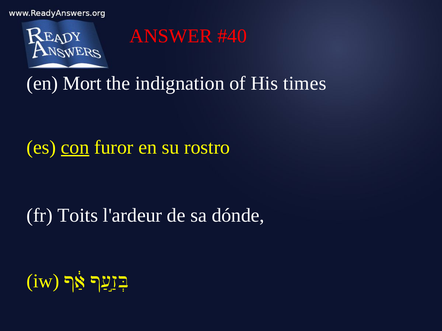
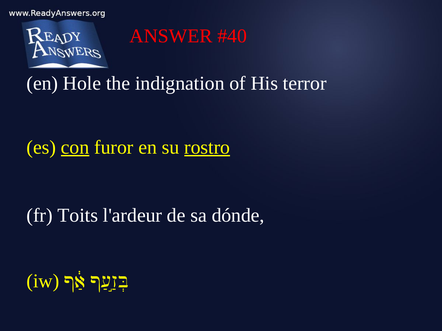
Mort: Mort -> Hole (82, 83)
times: times -> terror (305, 83)
rostro underline: none -> present (207, 148)
